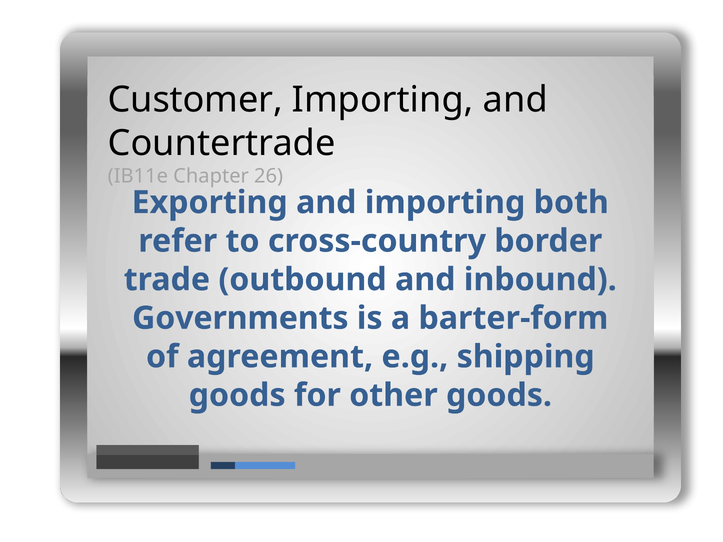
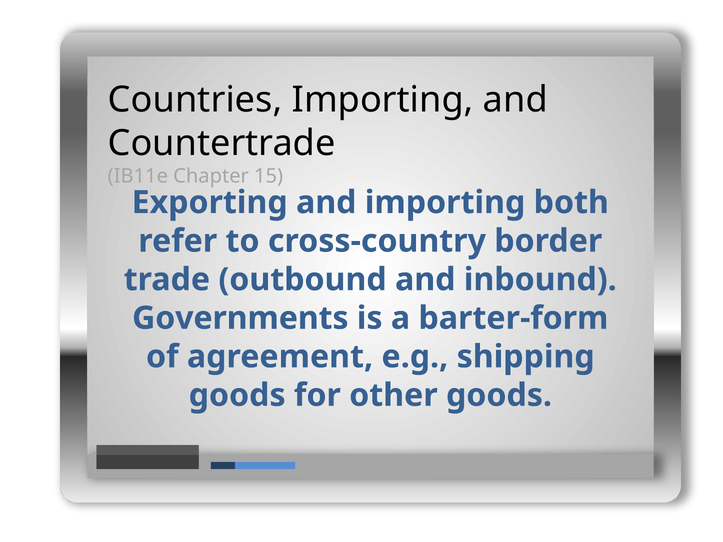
Customer: Customer -> Countries (195, 100)
26: 26 -> 15 (269, 176)
